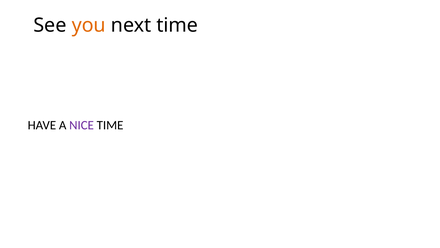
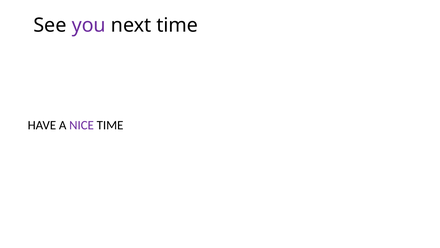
you colour: orange -> purple (89, 25)
